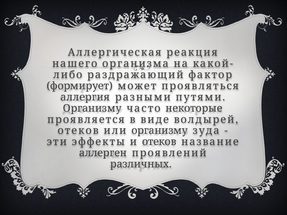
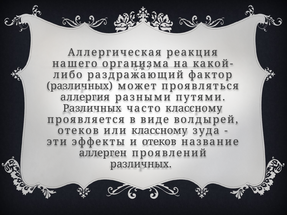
формирует: формирует -> различных (80, 86)
Организму: Организму -> Различных (92, 108)
часто некоторые: некоторые -> классному (194, 108)
или организму: организму -> классному (160, 131)
